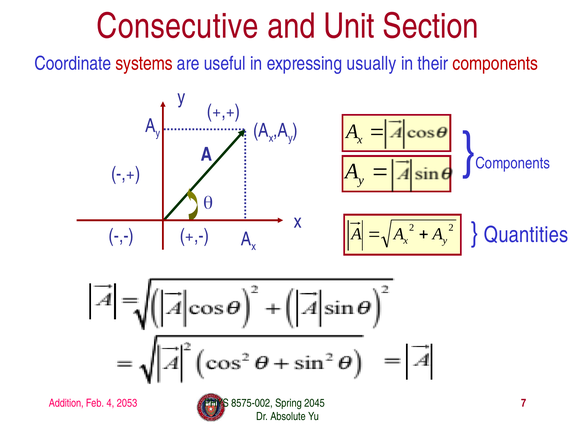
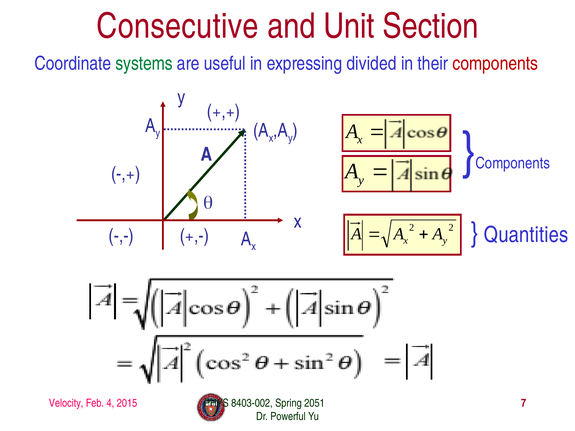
systems colour: red -> green (144, 64)
usually: usually -> divided (372, 64)
Addition: Addition -> Velocity (66, 403)
2053: 2053 -> 2015 (127, 403)
8575-002: 8575-002 -> 8403-002 (252, 403)
2045: 2045 -> 2051 (315, 403)
Absolute: Absolute -> Powerful (288, 417)
